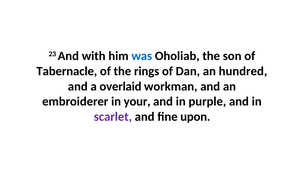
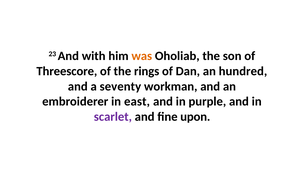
was colour: blue -> orange (142, 56)
Tabernacle: Tabernacle -> Threescore (67, 71)
overlaid: overlaid -> seventy (120, 86)
your: your -> east (137, 102)
